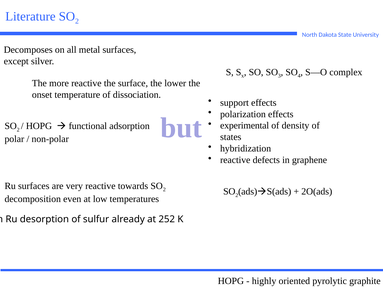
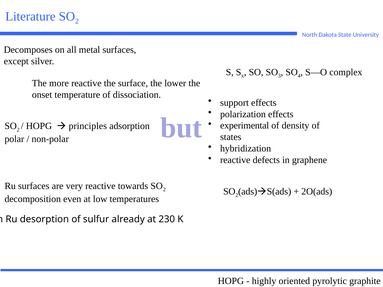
functional: functional -> principles (88, 126)
252: 252 -> 230 (167, 219)
